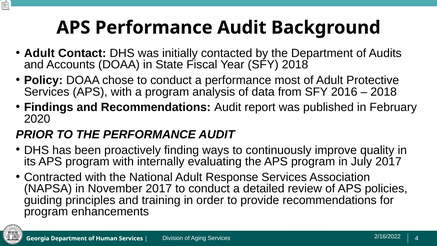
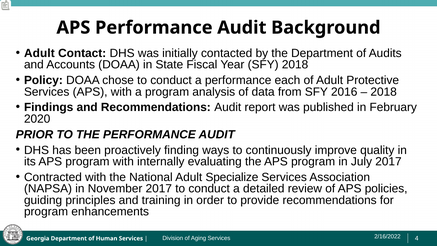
most: most -> each (287, 80)
Response: Response -> Specialize (232, 177)
